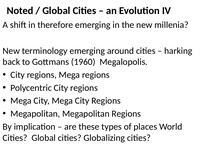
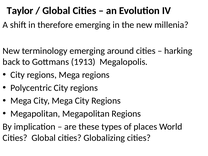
Noted: Noted -> Taylor (20, 11)
1960: 1960 -> 1913 (83, 62)
